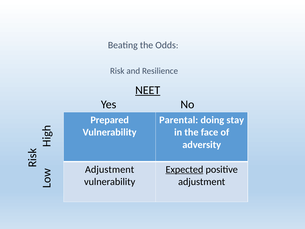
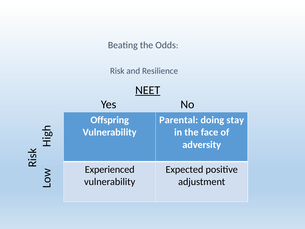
Prepared: Prepared -> Offspring (110, 120)
Adjustment: Adjustment -> Experienced (110, 169)
Expected underline: present -> none (184, 169)
